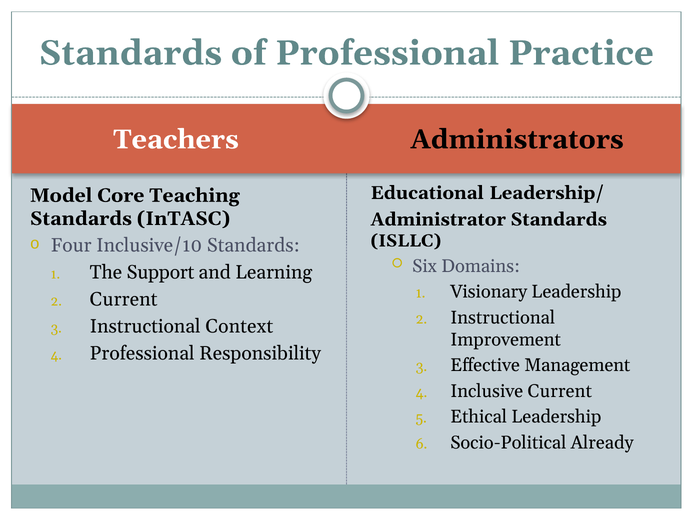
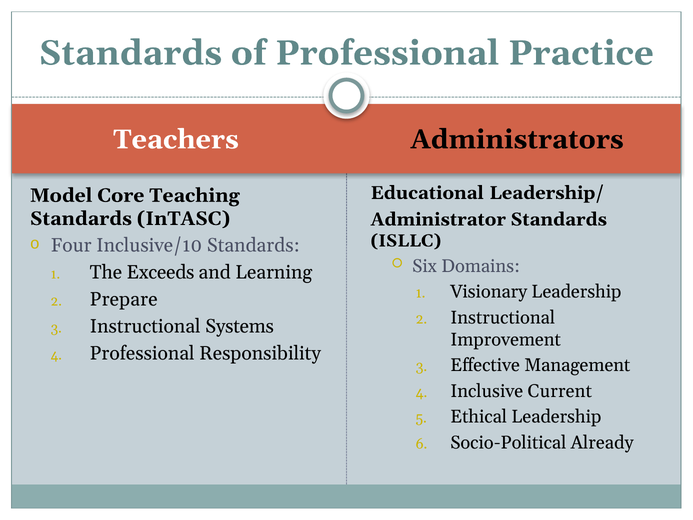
Support: Support -> Exceeds (161, 272)
Current: Current -> Prepare (124, 299)
Context: Context -> Systems (240, 326)
